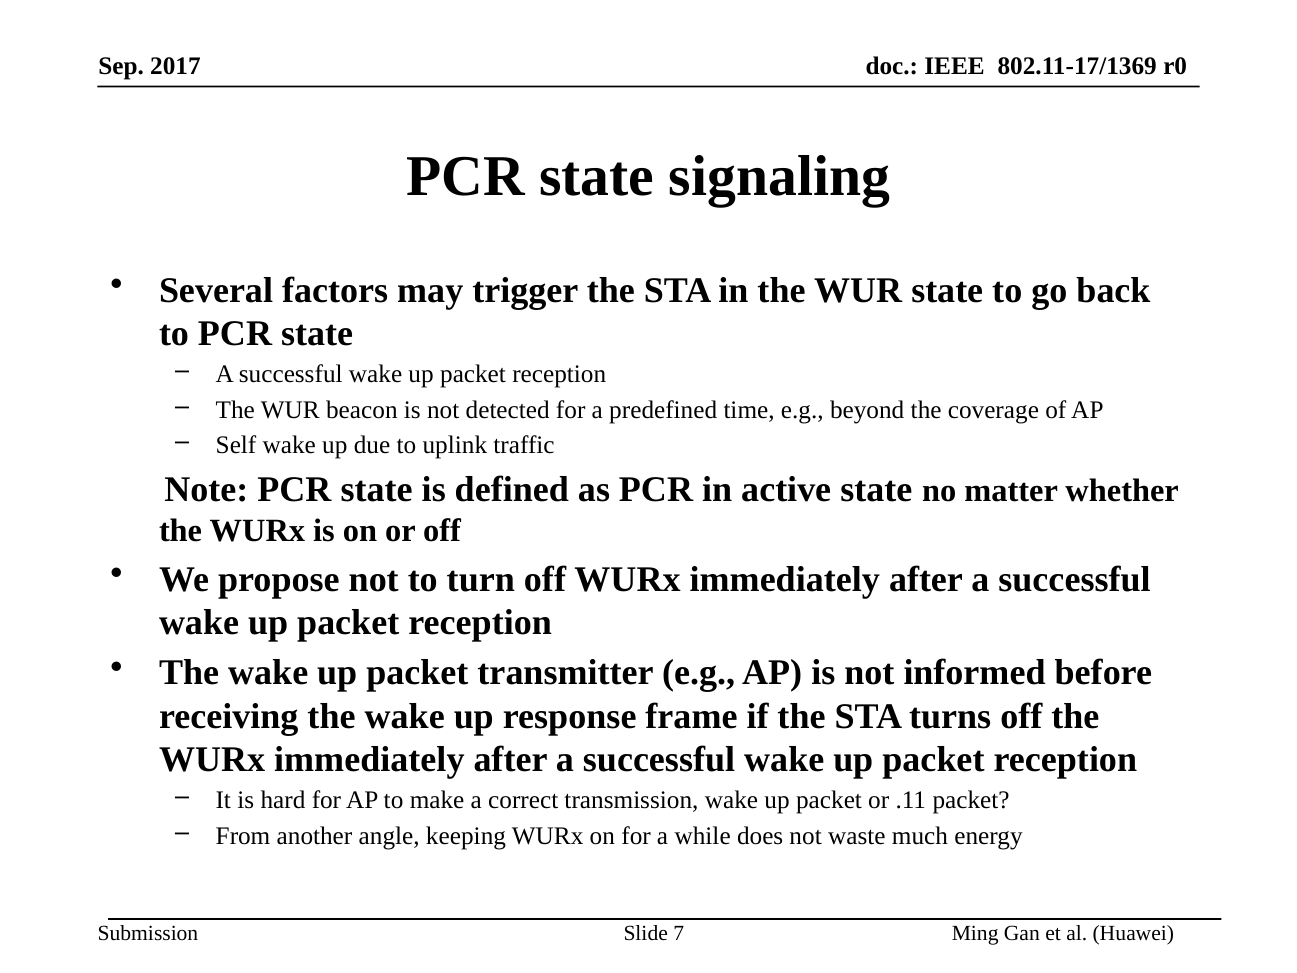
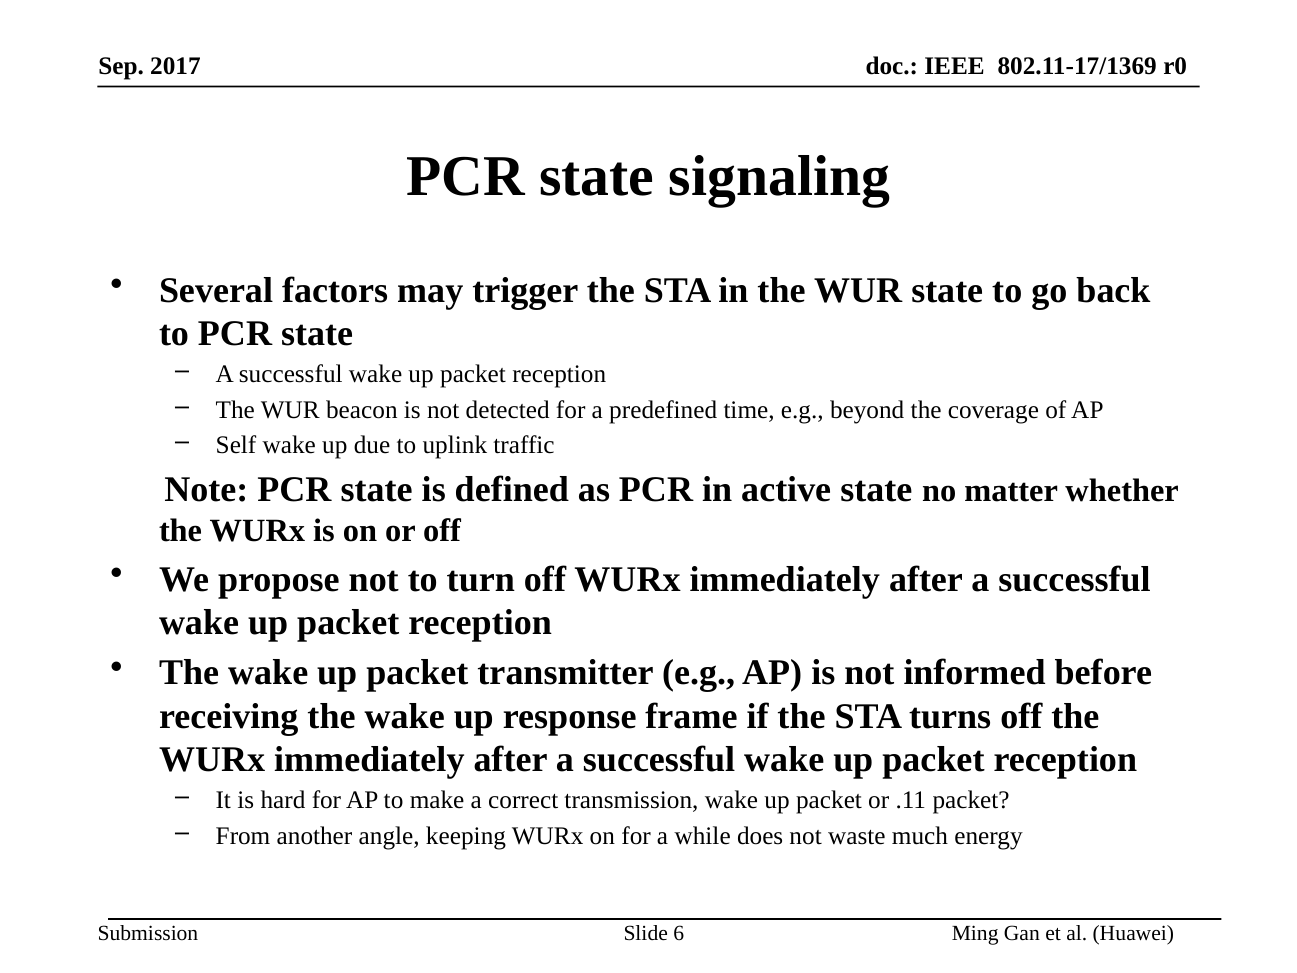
7: 7 -> 6 (679, 933)
